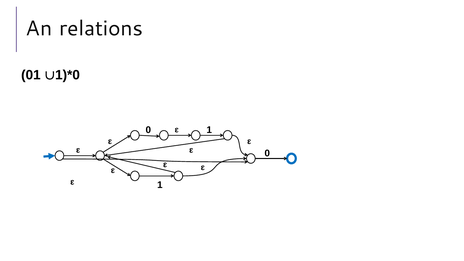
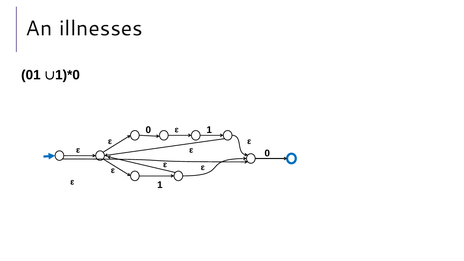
relations: relations -> illnesses (101, 28)
